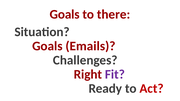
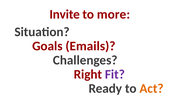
Goals: Goals -> Invite (65, 14)
there: there -> more (113, 14)
Act colour: red -> orange (151, 89)
